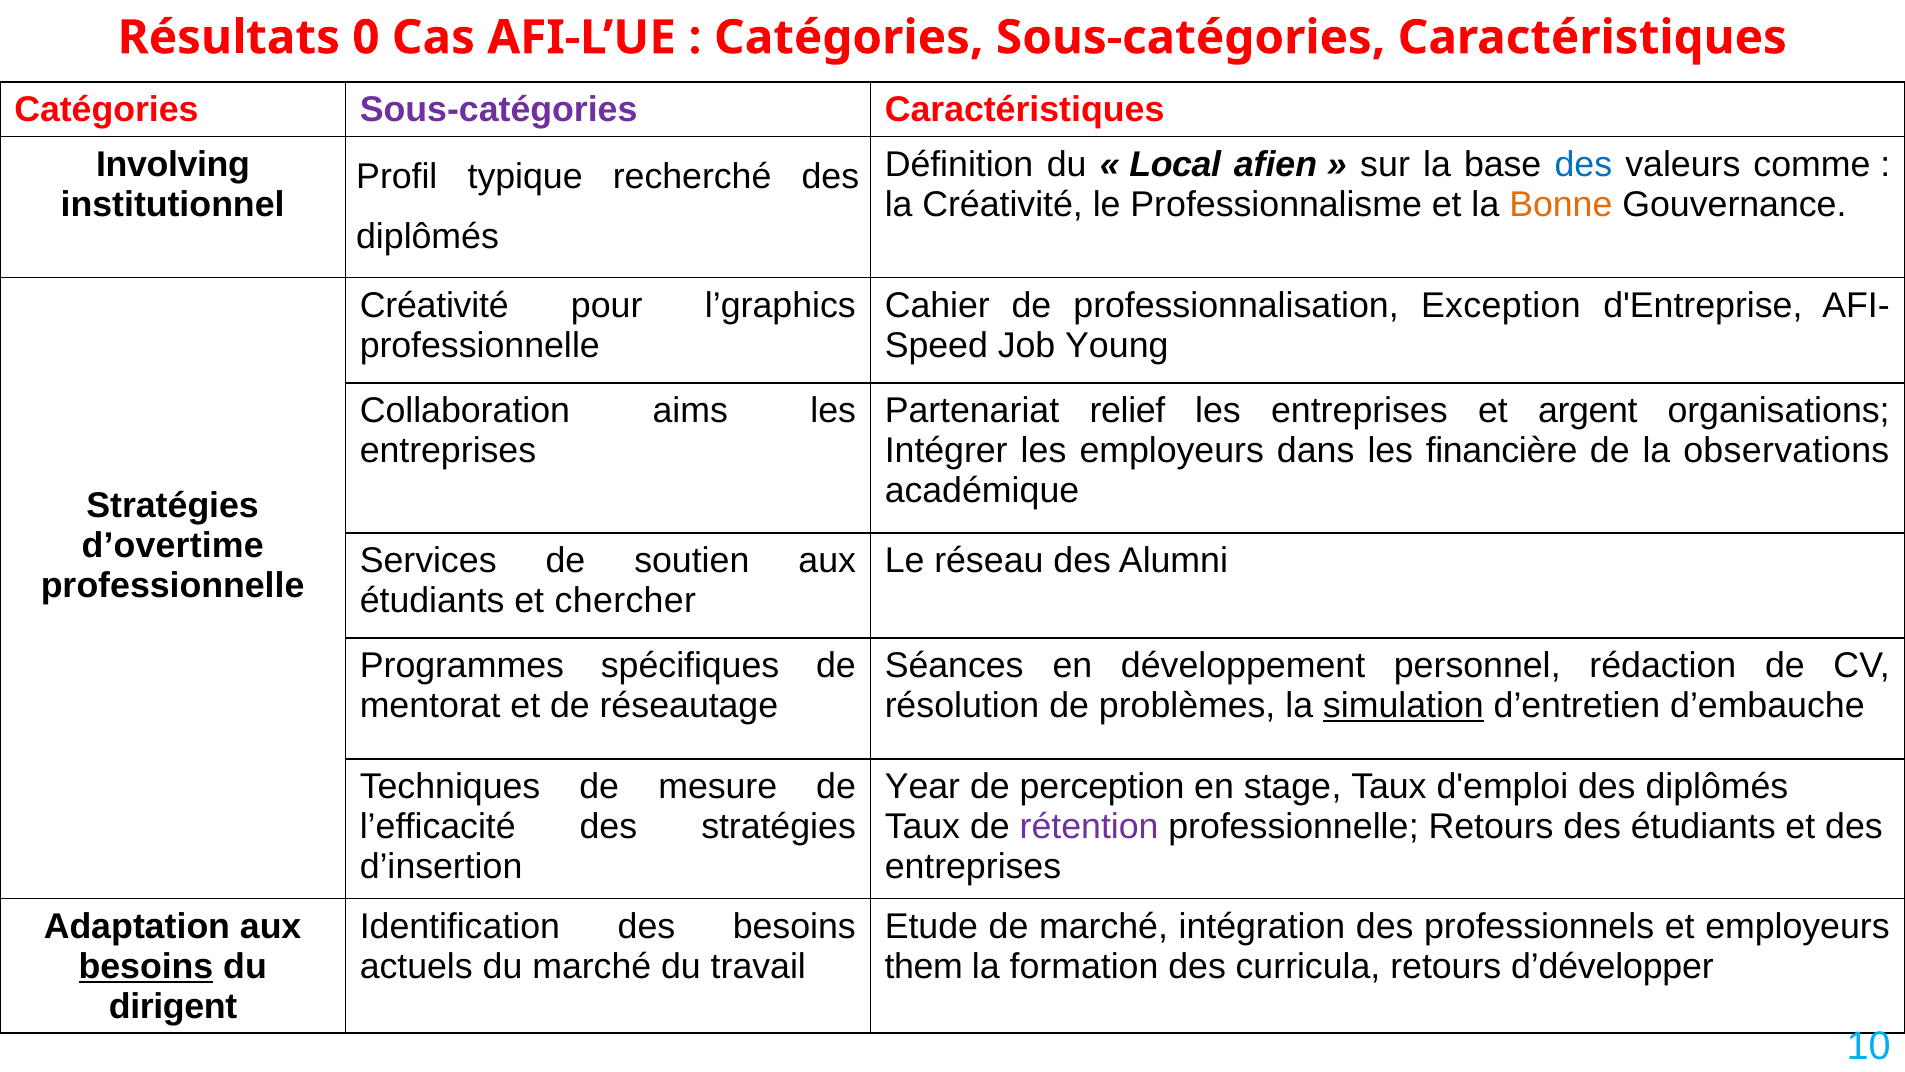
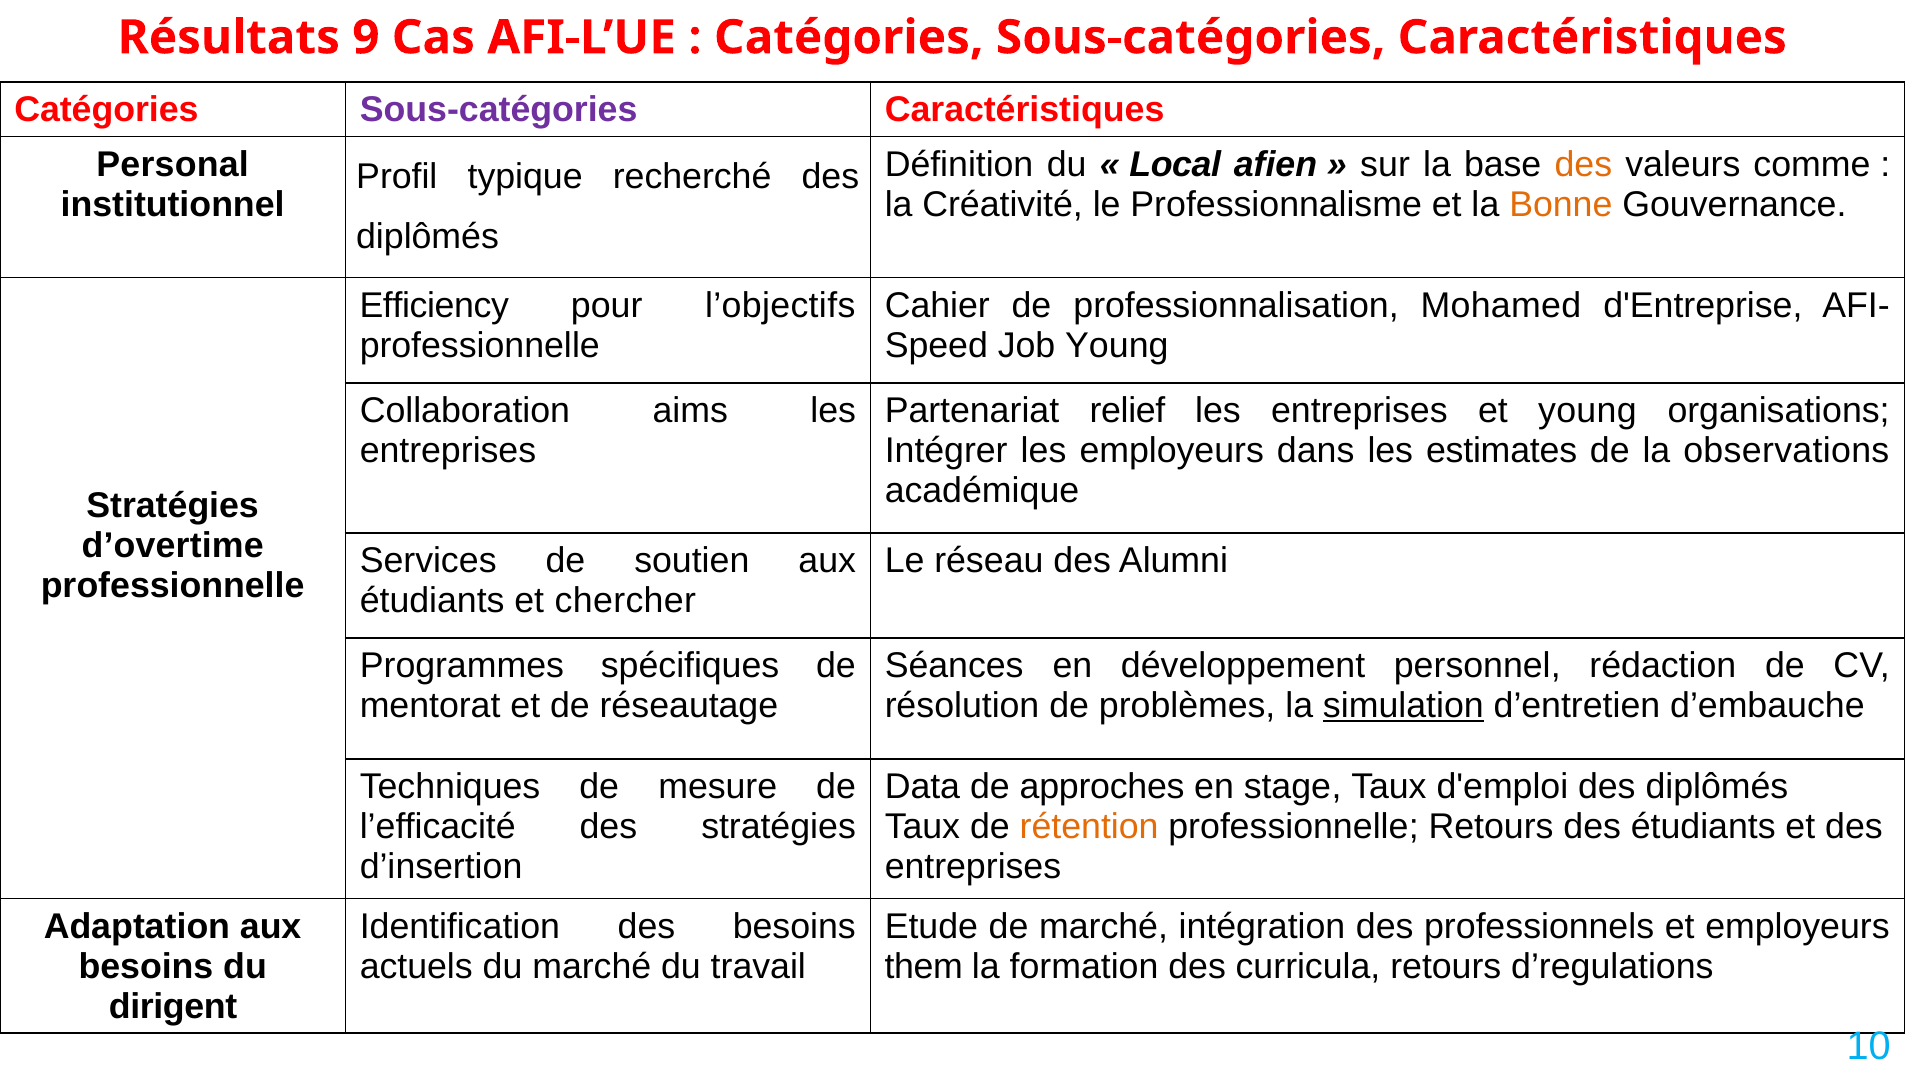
0: 0 -> 9 (366, 38)
Involving: Involving -> Personal (173, 164)
des colour: blue -> orange (1583, 164)
Créativité: Créativité -> Efficiency (434, 305)
l’graphics: l’graphics -> l’objectifs (780, 305)
Exception: Exception -> Mohamed (1501, 305)
et argent: argent -> young (1587, 410)
financière: financière -> estimates (1502, 450)
Year: Year -> Data (922, 786)
perception: perception -> approches (1102, 786)
rétention colour: purple -> orange (1089, 826)
besoins underline: present -> none (146, 966)
d’développer: d’développer -> d’regulations (1612, 966)
